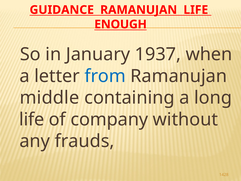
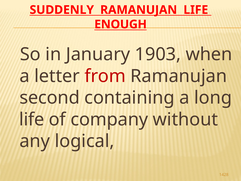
GUIDANCE: GUIDANCE -> SUDDENLY (62, 10)
1937: 1937 -> 1903 (158, 54)
from colour: blue -> red (105, 76)
middle: middle -> second (50, 98)
frauds: frauds -> logical (85, 141)
